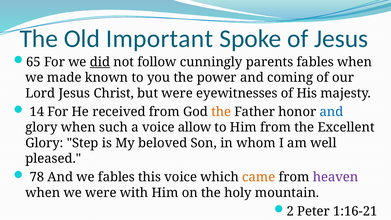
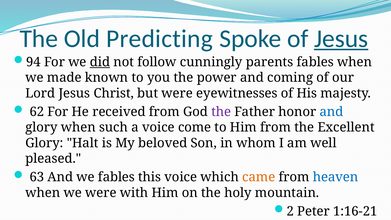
Important: Important -> Predicting (159, 39)
Jesus underline: none -> present (341, 39)
65: 65 -> 94 (33, 62)
14: 14 -> 62 (37, 112)
the colour: orange -> purple (221, 112)
allow: allow -> come (195, 127)
Step: Step -> Halt (83, 143)
78: 78 -> 63 (37, 177)
heaven colour: purple -> blue (336, 177)
